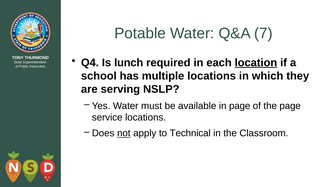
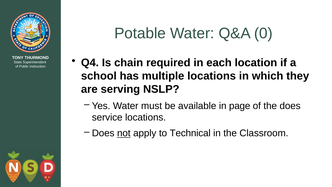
7: 7 -> 0 (263, 33)
lunch: lunch -> chain (129, 63)
location underline: present -> none (256, 63)
the page: page -> does (290, 106)
